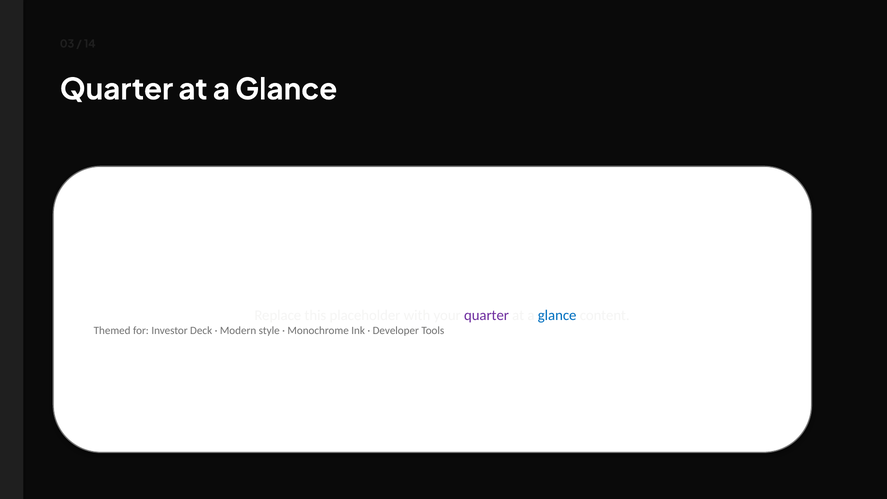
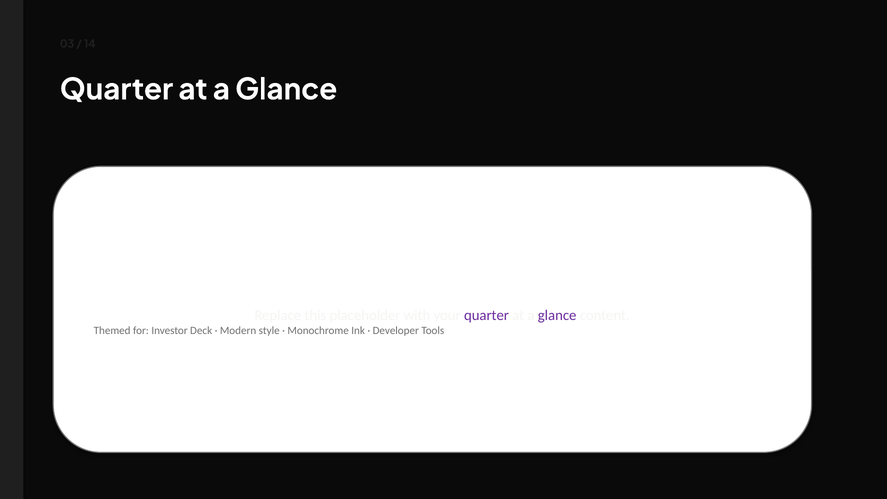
glance colour: blue -> purple (557, 315)
